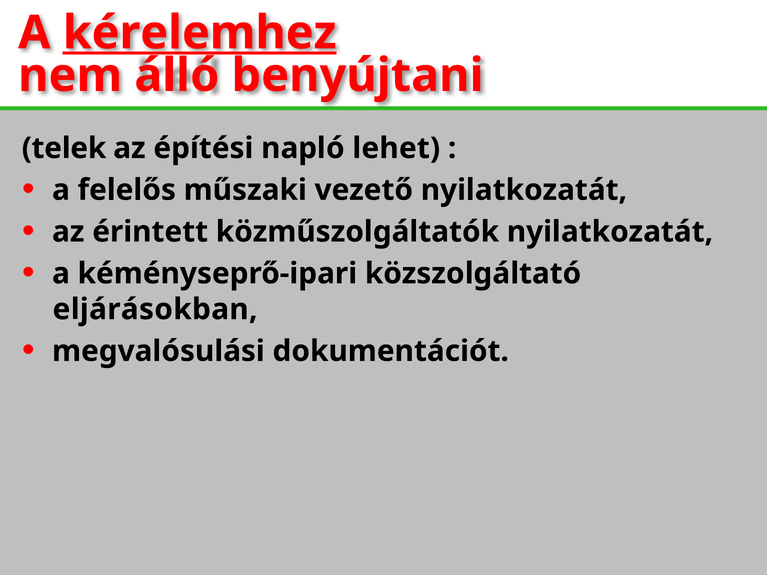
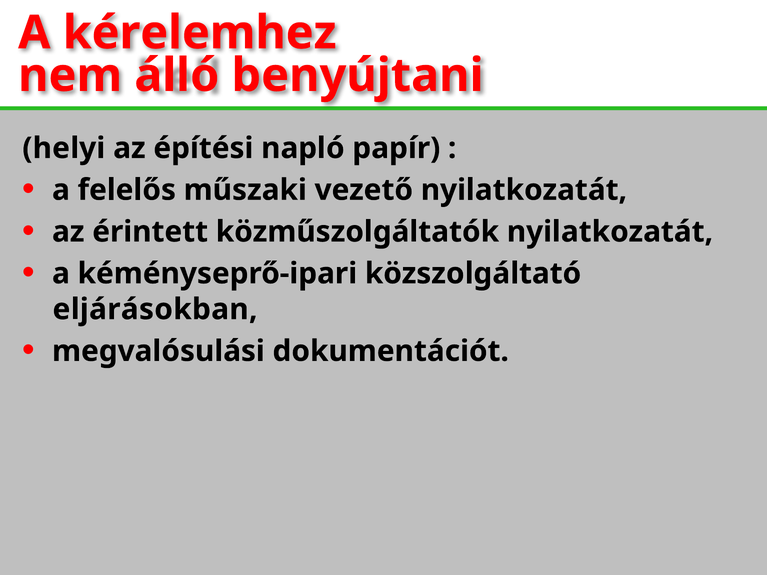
kérelemhez underline: present -> none (200, 33)
telek: telek -> helyi (64, 148)
lehet: lehet -> papír (396, 148)
